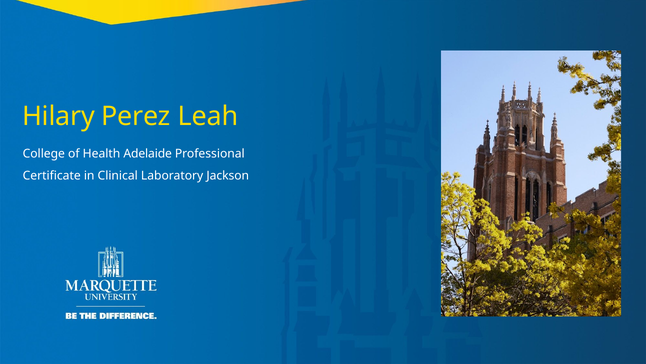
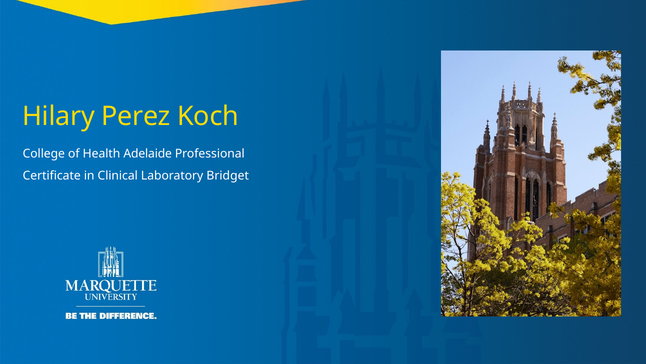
Leah: Leah -> Koch (208, 116)
Jackson: Jackson -> Bridget (228, 176)
